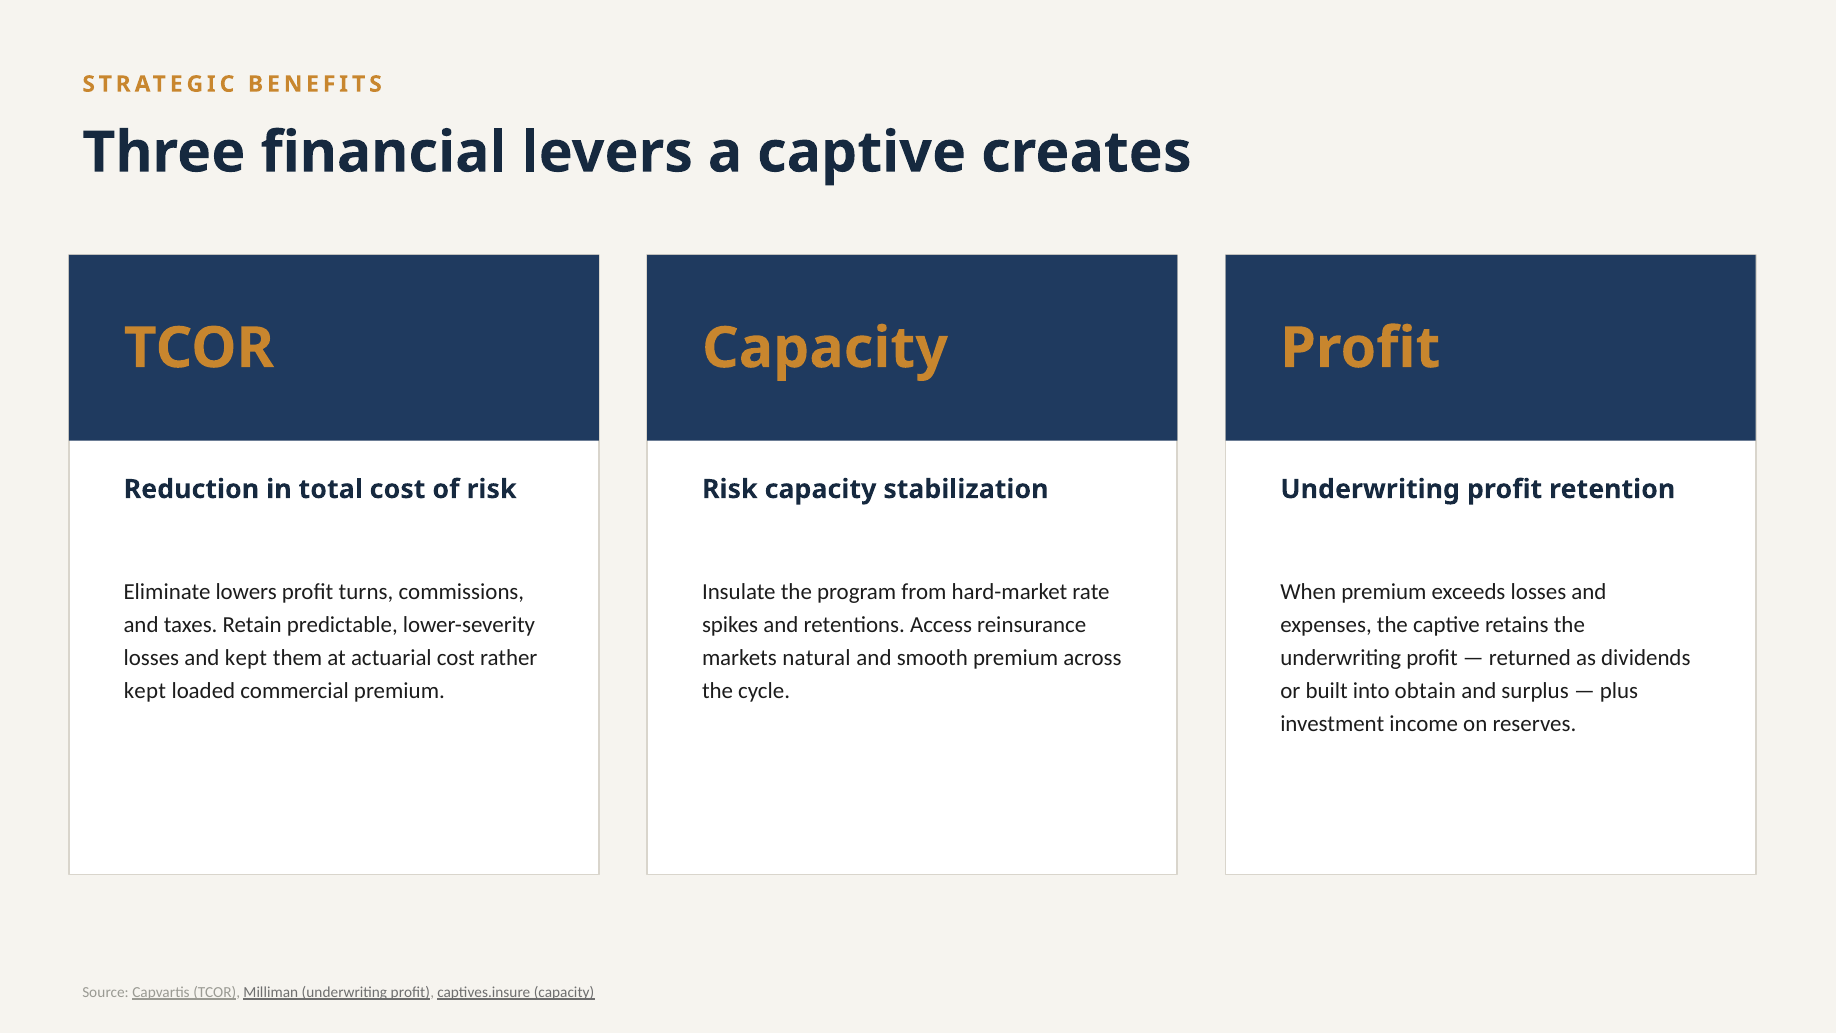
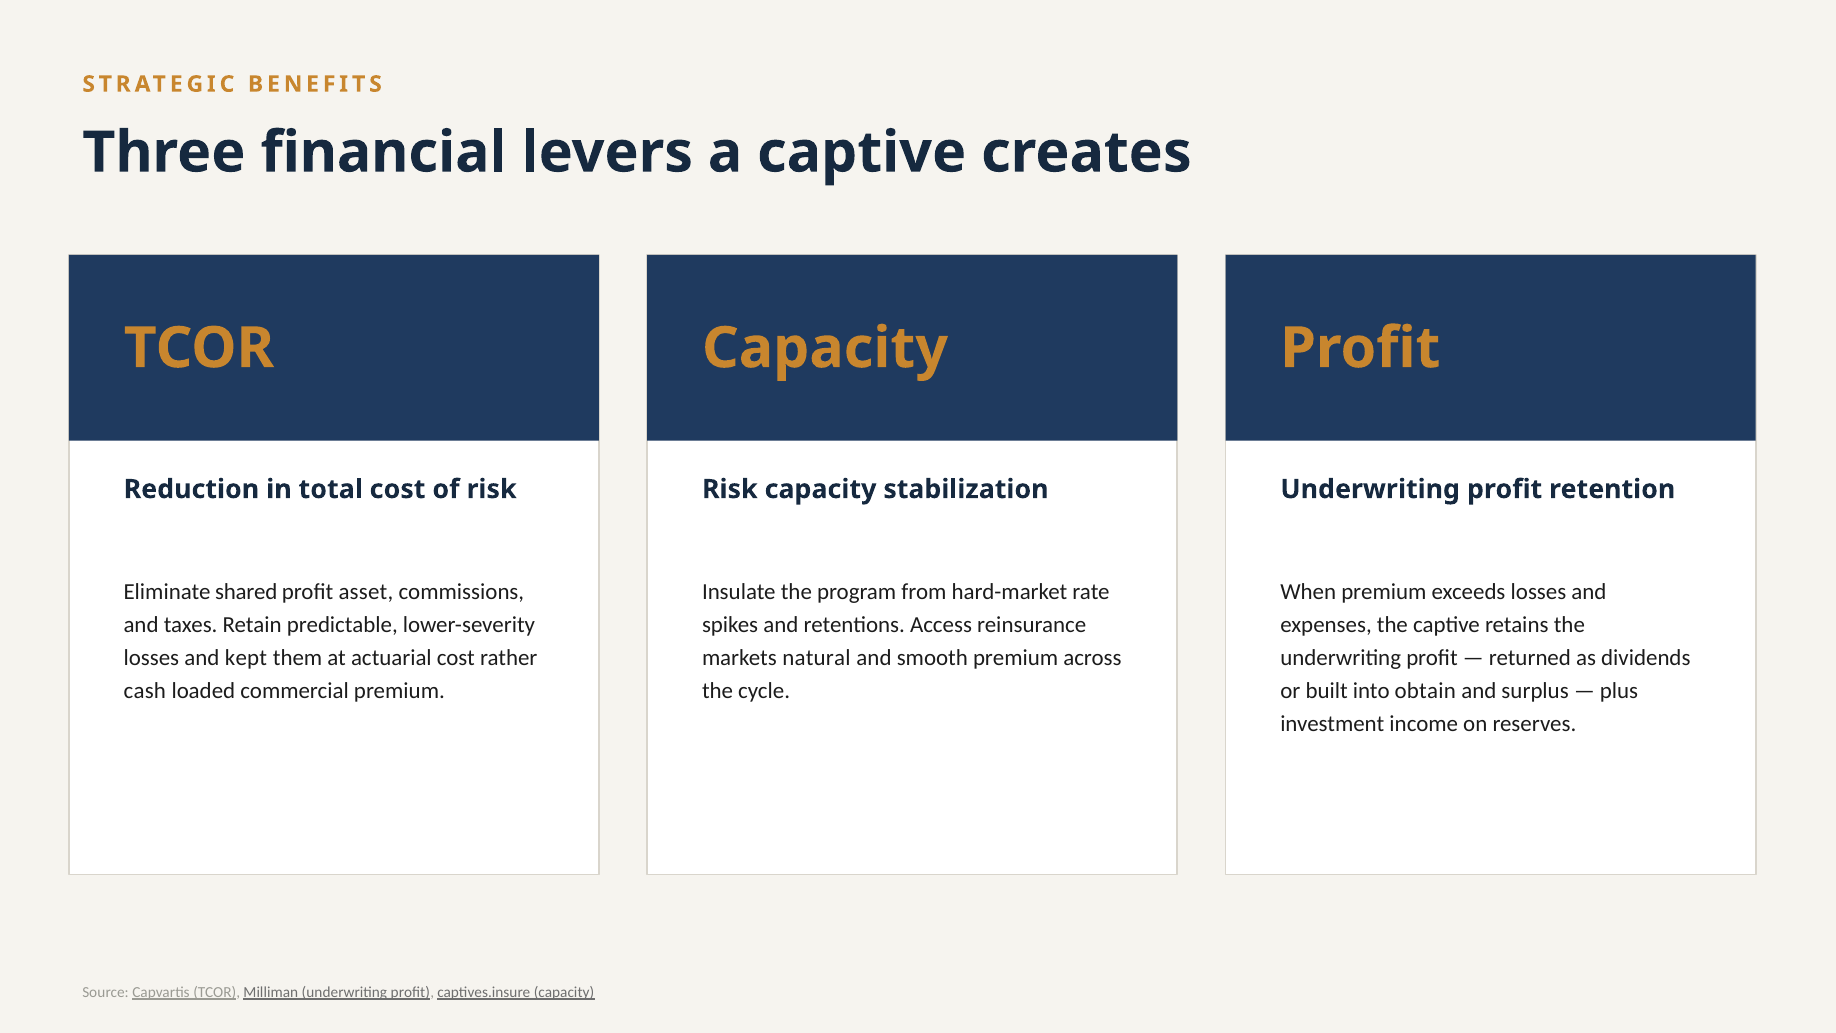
lowers: lowers -> shared (246, 592)
turns: turns -> asset (366, 592)
kept: kept -> cash (145, 691)
